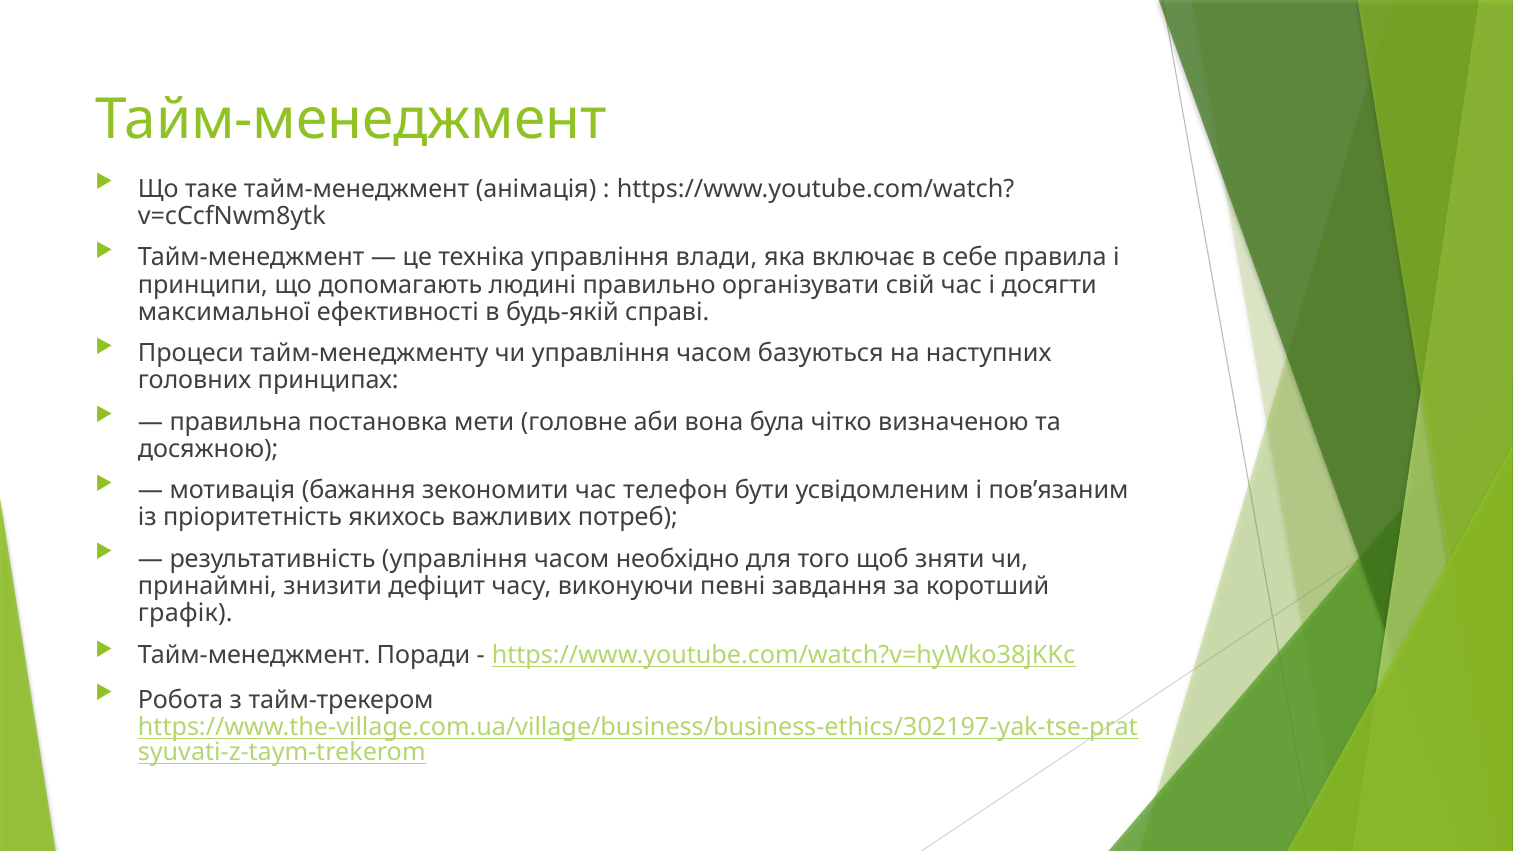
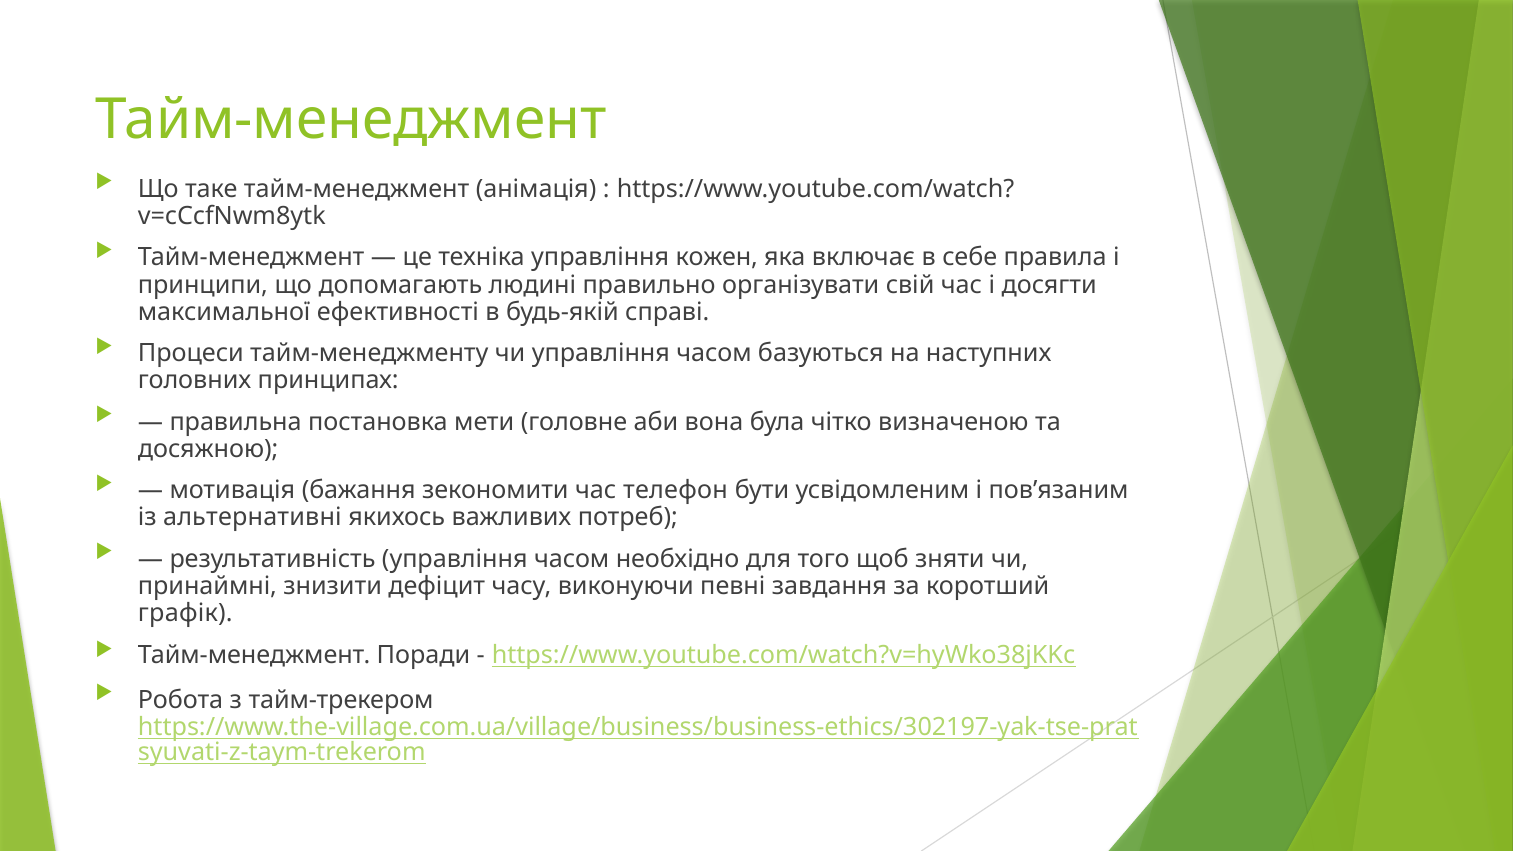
влади: влади -> кожен (717, 257)
пріоритетність: пріоритетність -> альтернативні (252, 518)
